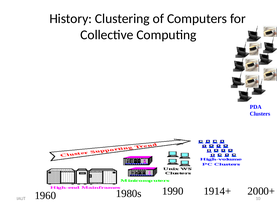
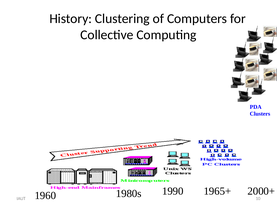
1914+: 1914+ -> 1965+ (217, 191)
